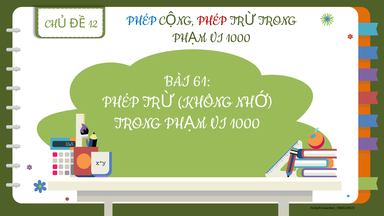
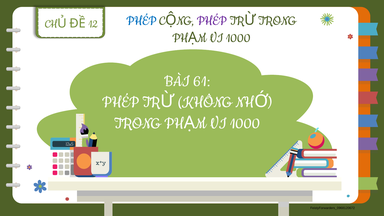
PHÉP colour: red -> purple (212, 20)
